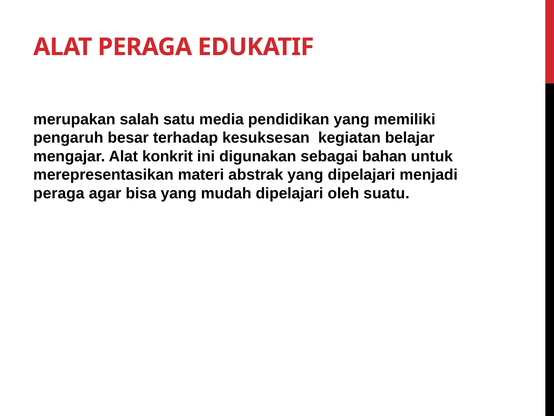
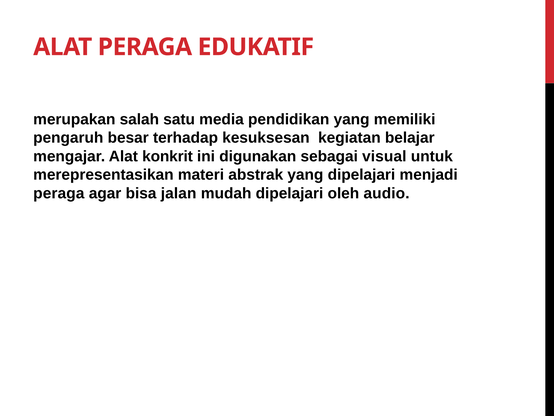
bahan: bahan -> visual (384, 156)
bisa yang: yang -> jalan (179, 193)
suatu: suatu -> audio (387, 193)
